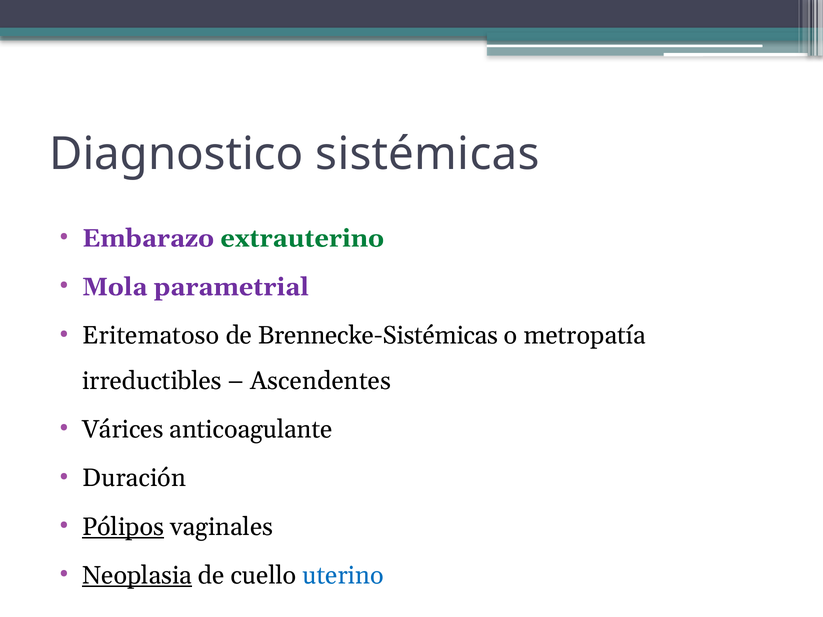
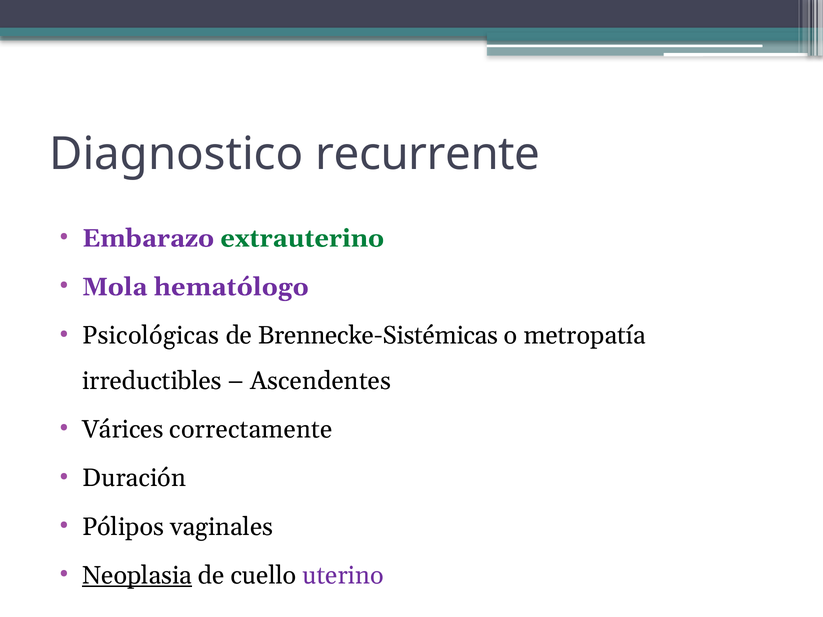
sistémicas: sistémicas -> recurrente (428, 154)
parametrial: parametrial -> hematólogo (231, 287)
Eritematoso: Eritematoso -> Psicológicas (151, 336)
anticoagulante: anticoagulante -> correctamente (251, 430)
Pólipos underline: present -> none (123, 527)
uterino colour: blue -> purple (343, 576)
